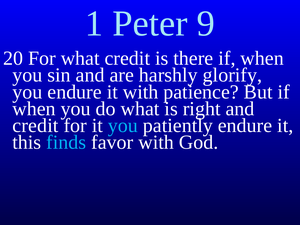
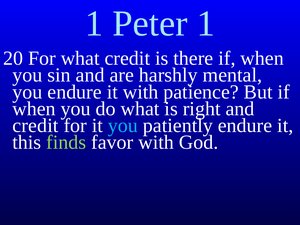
Peter 9: 9 -> 1 (206, 23)
glorify: glorify -> mental (232, 75)
finds colour: light blue -> light green (66, 142)
